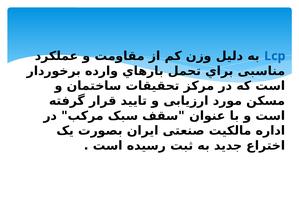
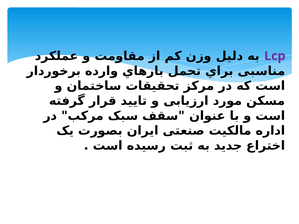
Lcp colour: blue -> purple (275, 56)
